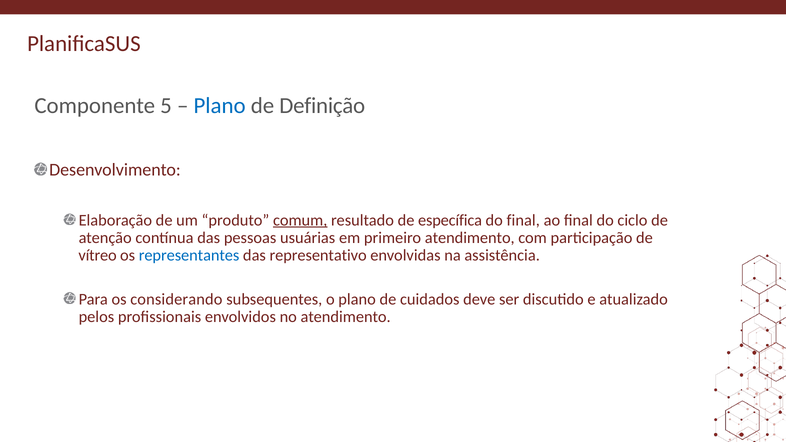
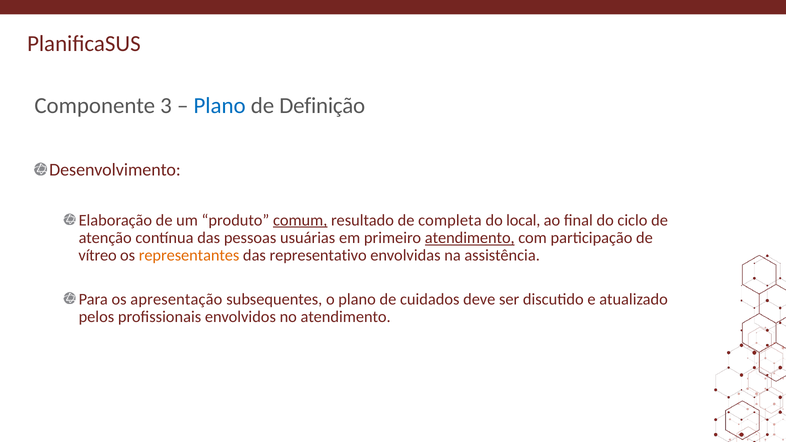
5: 5 -> 3 (166, 106)
específica: específica -> completa (450, 220)
do final: final -> local (523, 220)
atendimento underline: none -> present (470, 238)
representantes colour: blue -> orange (189, 256)
considerando: considerando -> apresentação (176, 299)
